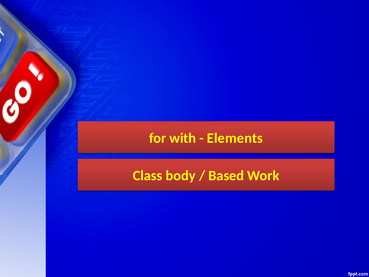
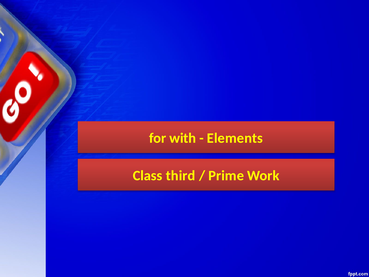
body: body -> third (181, 175)
Based: Based -> Prime (226, 175)
